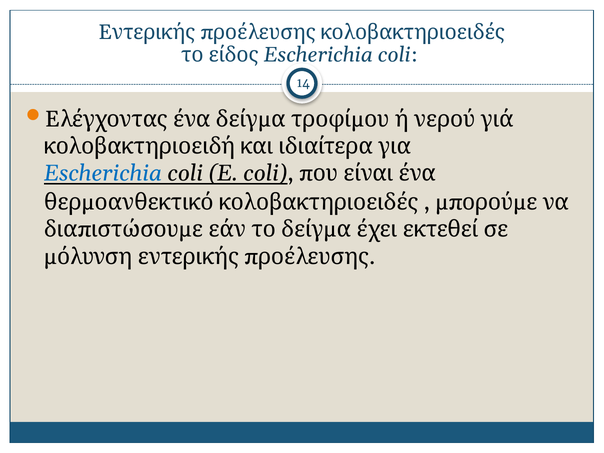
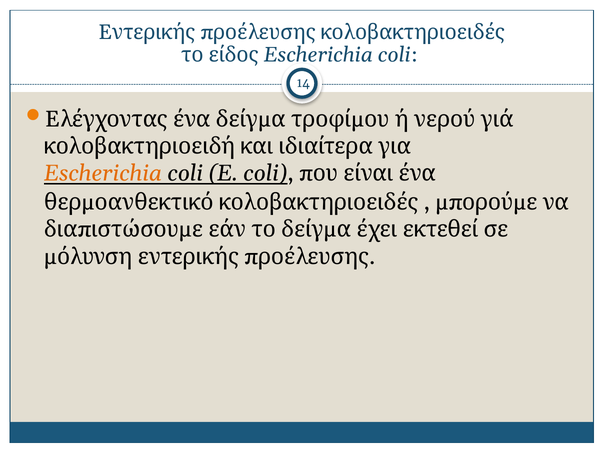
Escherichia colour: blue -> orange (103, 173)
